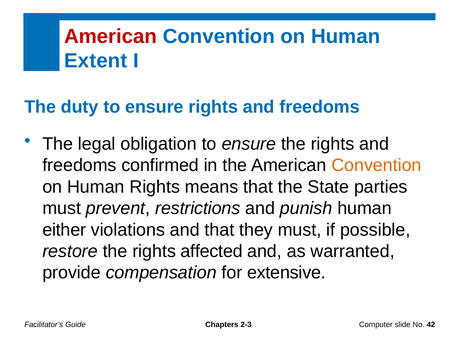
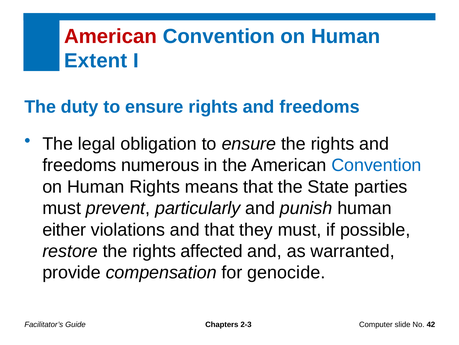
confirmed: confirmed -> numerous (160, 165)
Convention colour: orange -> blue (376, 165)
restrictions: restrictions -> particularly (198, 208)
extensive: extensive -> genocide (286, 272)
